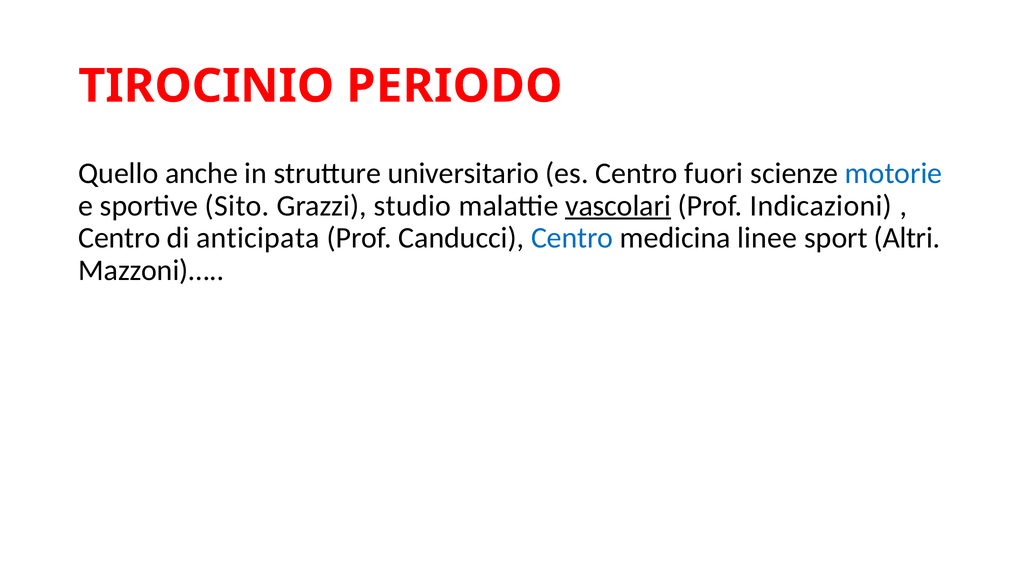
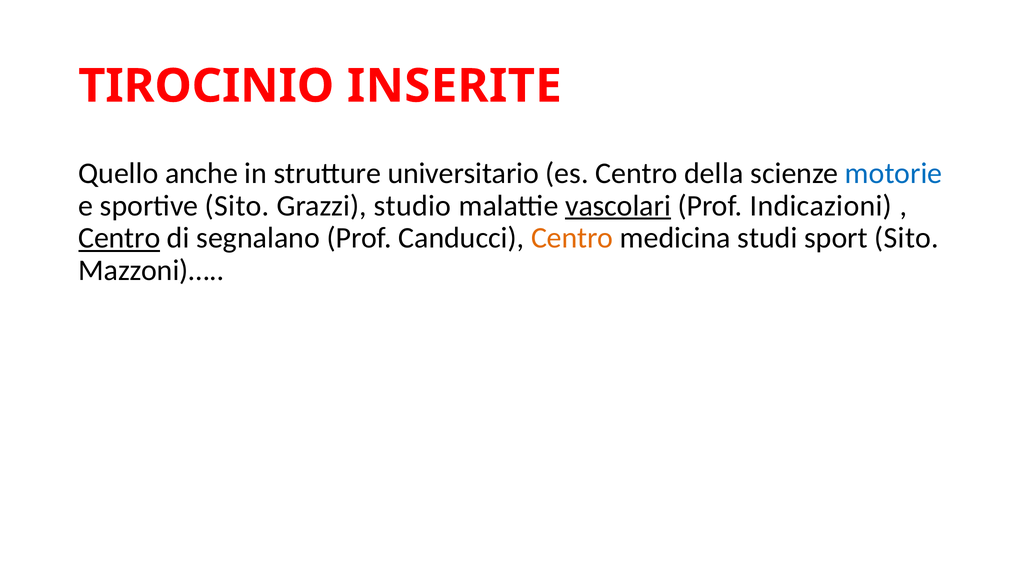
PERIODO: PERIODO -> INSERITE (454, 86)
fuori: fuori -> della (714, 174)
Centro underline: none -> present (119, 238)
anticipata: anticipata -> segnalano (258, 238)
Centro colour: blue -> orange (572, 238)
linee: linee -> studi (767, 238)
sport Altri: Altri -> Sito (907, 238)
